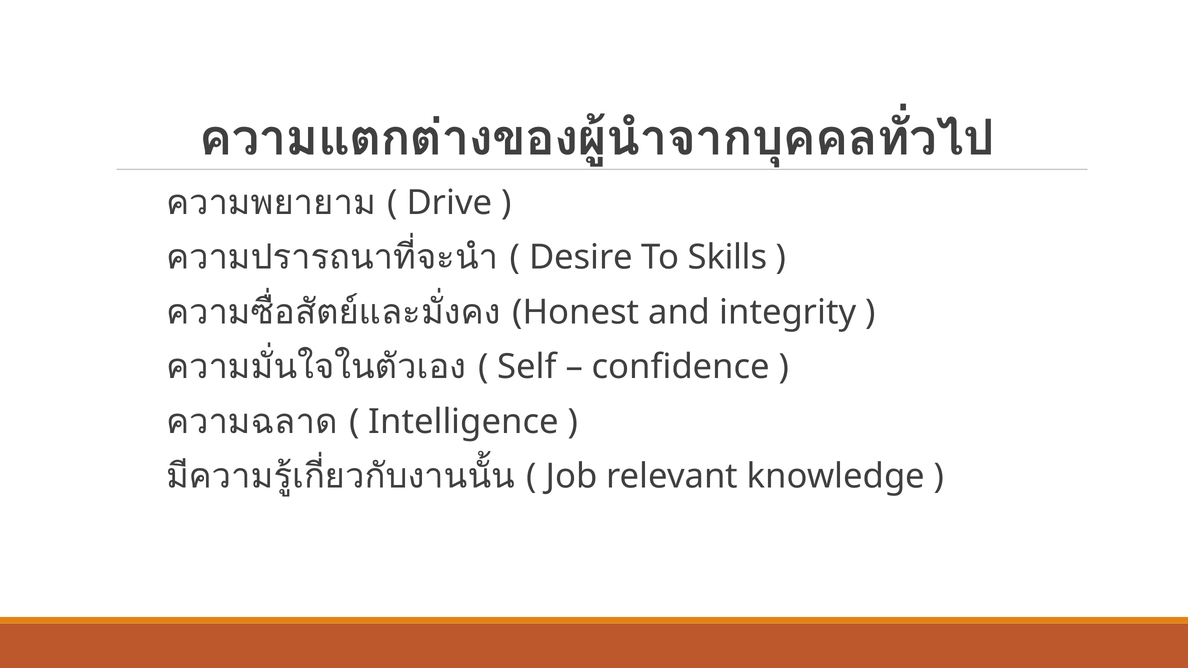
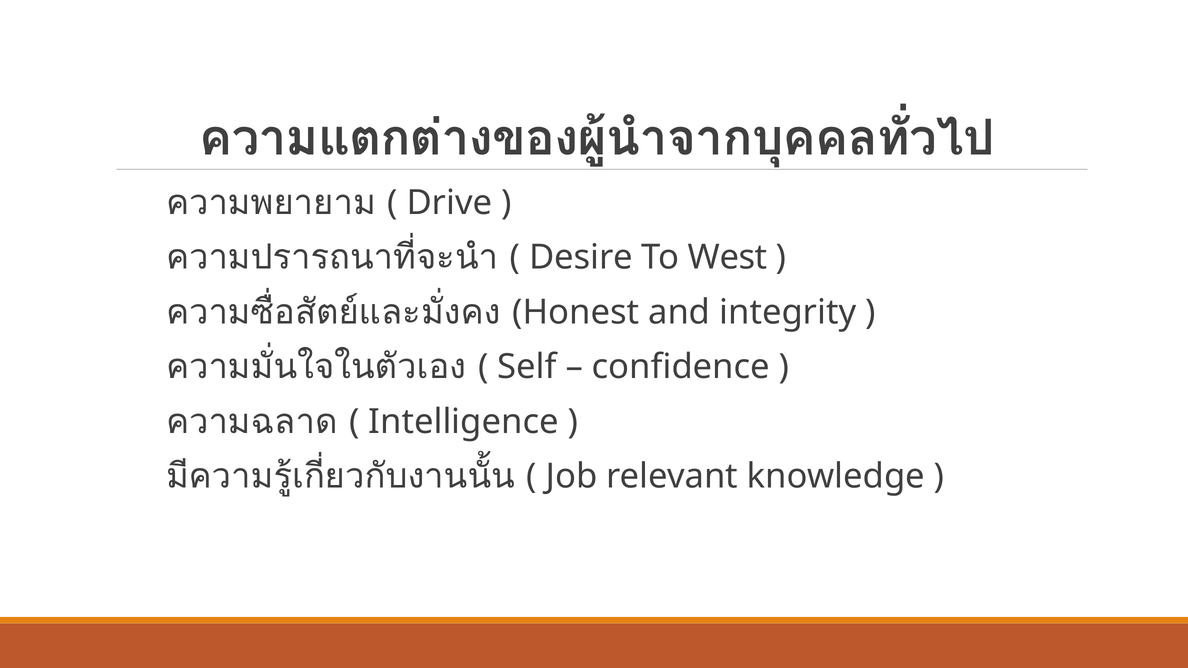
Skills: Skills -> West (728, 258)
